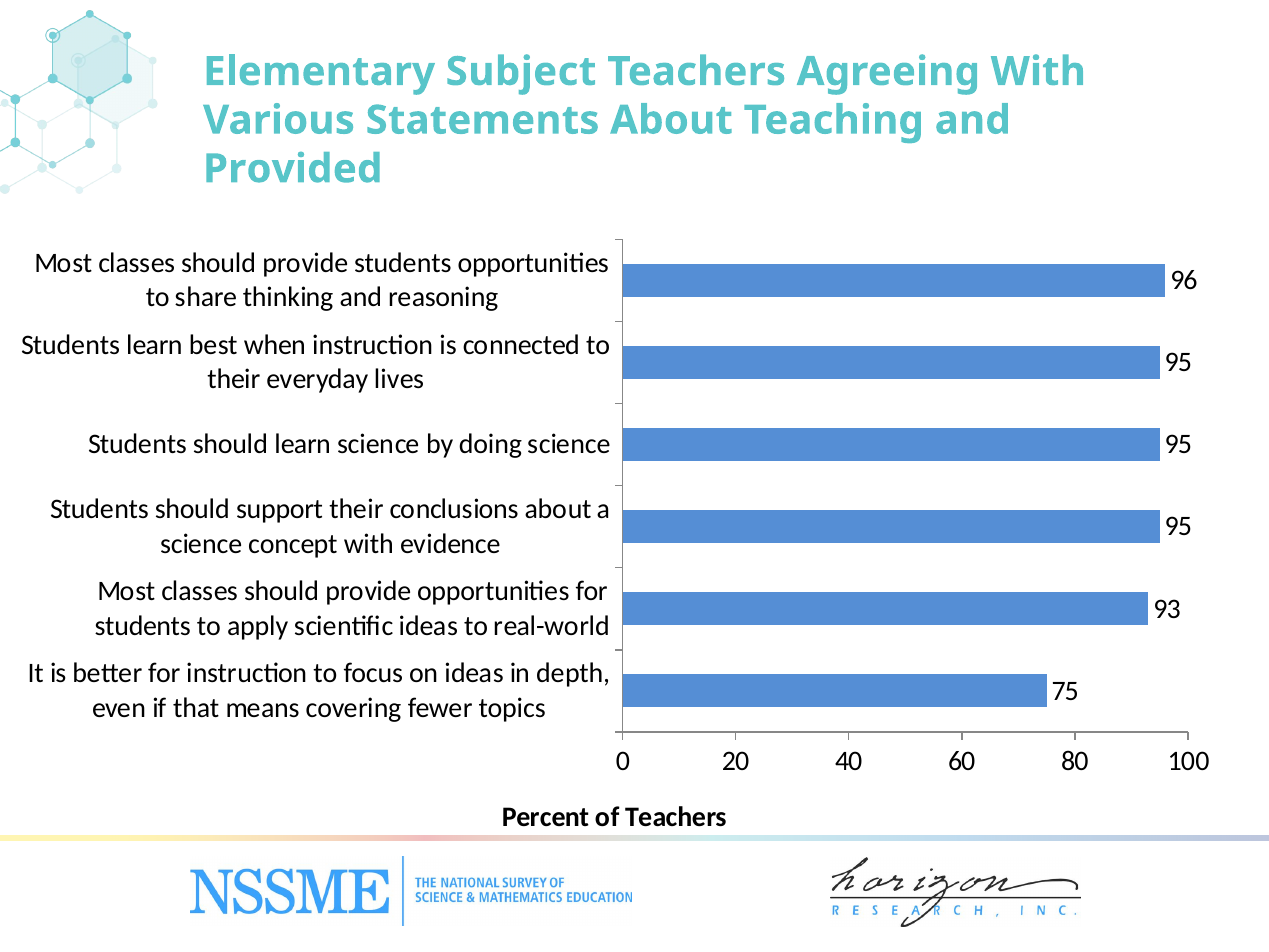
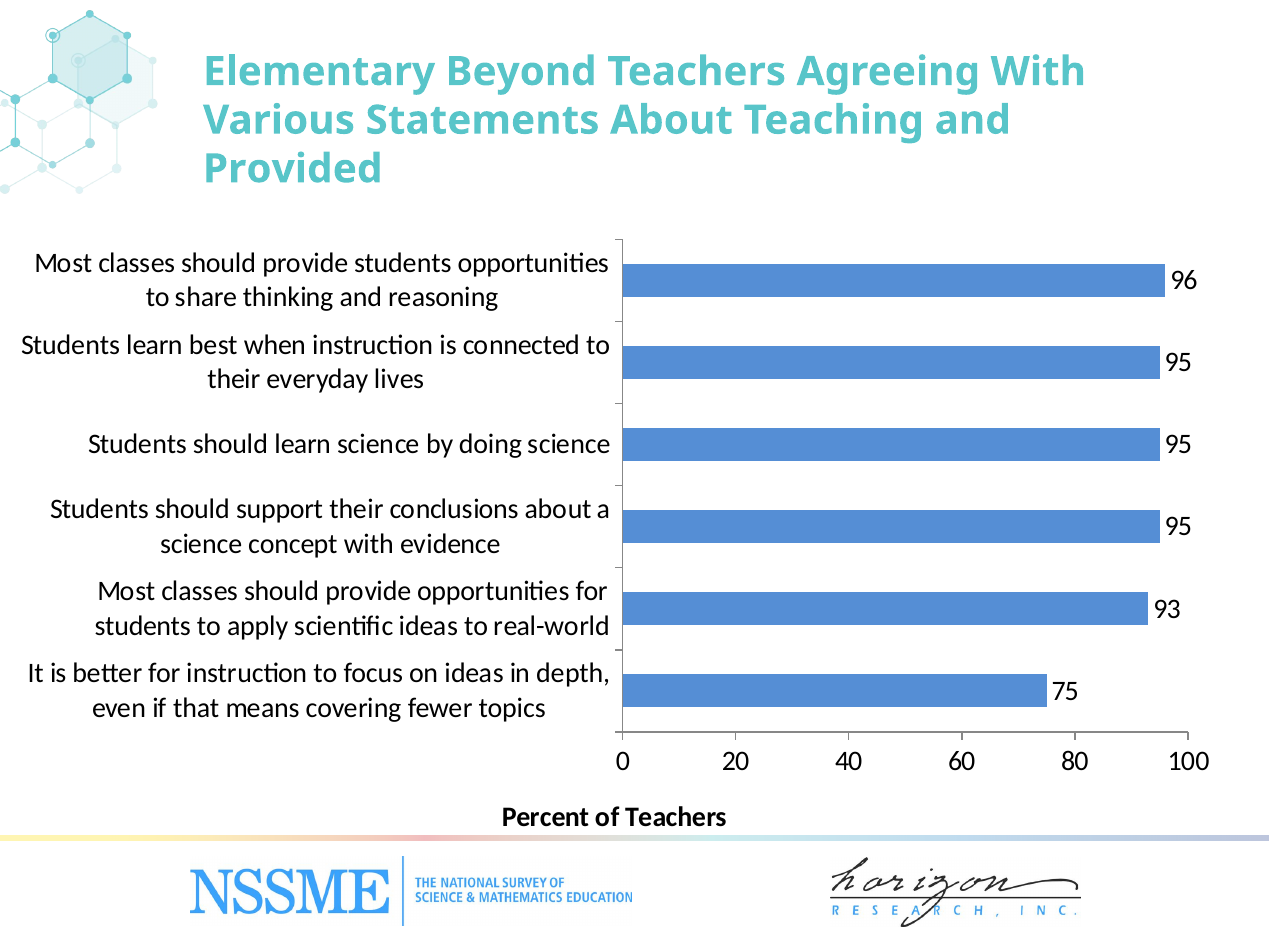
Subject: Subject -> Beyond (521, 72)
